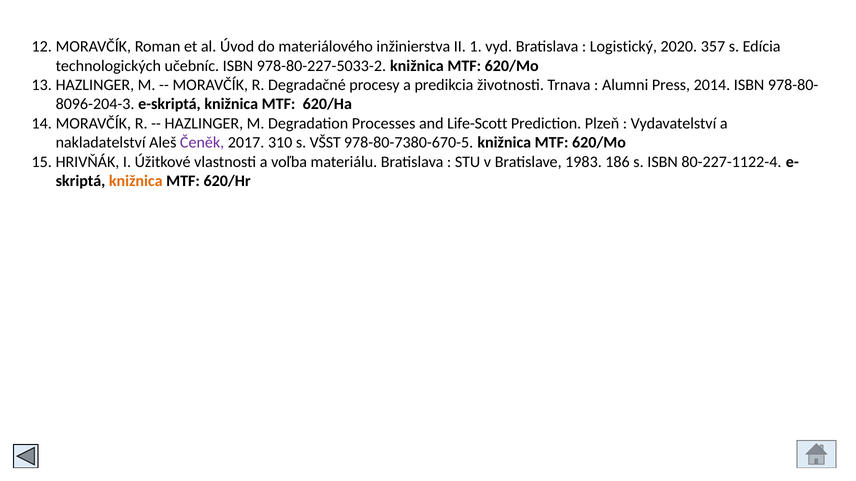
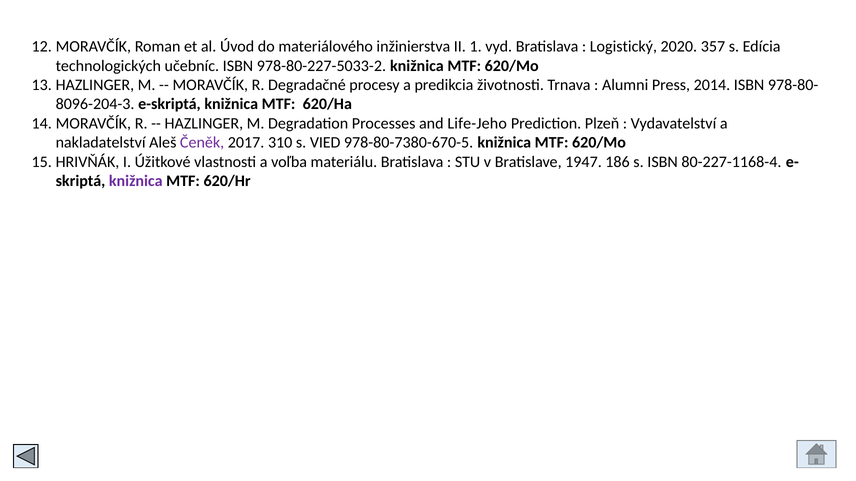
Life-Scott: Life-Scott -> Life-Jeho (477, 124)
VŠST: VŠST -> VIED (325, 143)
1983: 1983 -> 1947 (584, 162)
80-227-1122-4: 80-227-1122-4 -> 80-227-1168-4 (731, 162)
knižnica colour: orange -> purple (136, 181)
